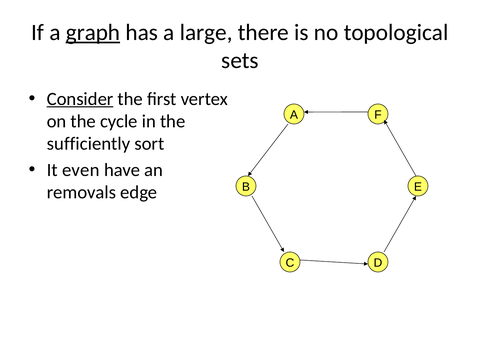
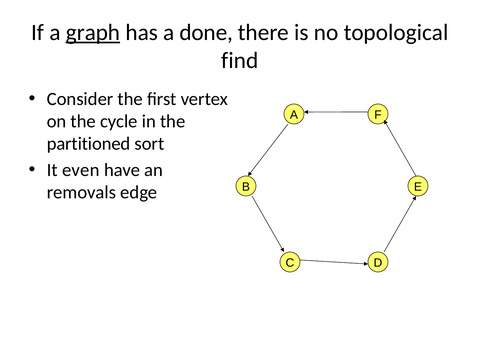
large: large -> done (206, 32)
sets: sets -> find (240, 60)
Consider underline: present -> none (80, 99)
sufficiently: sufficiently -> partitioned (89, 144)
